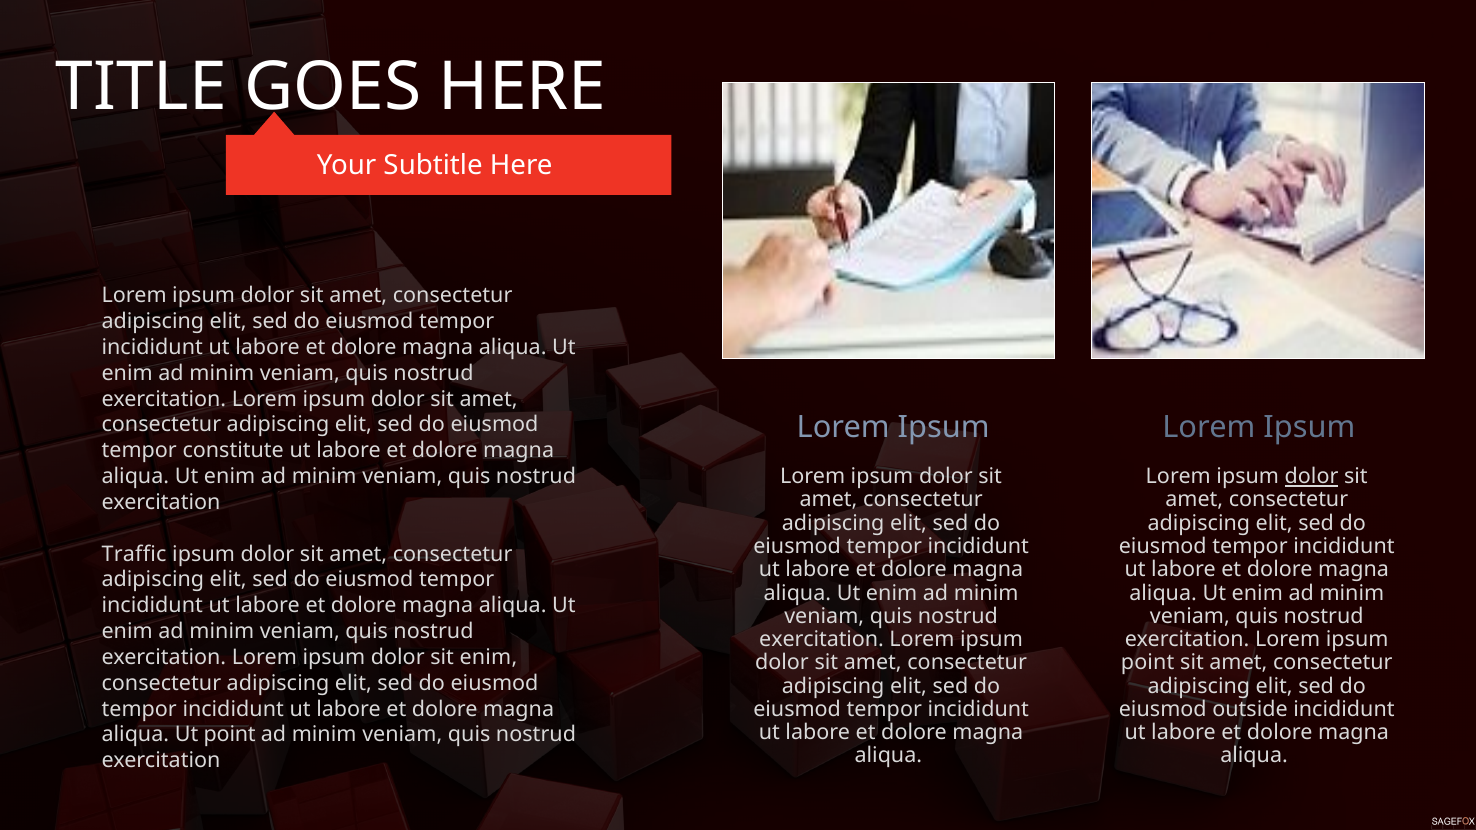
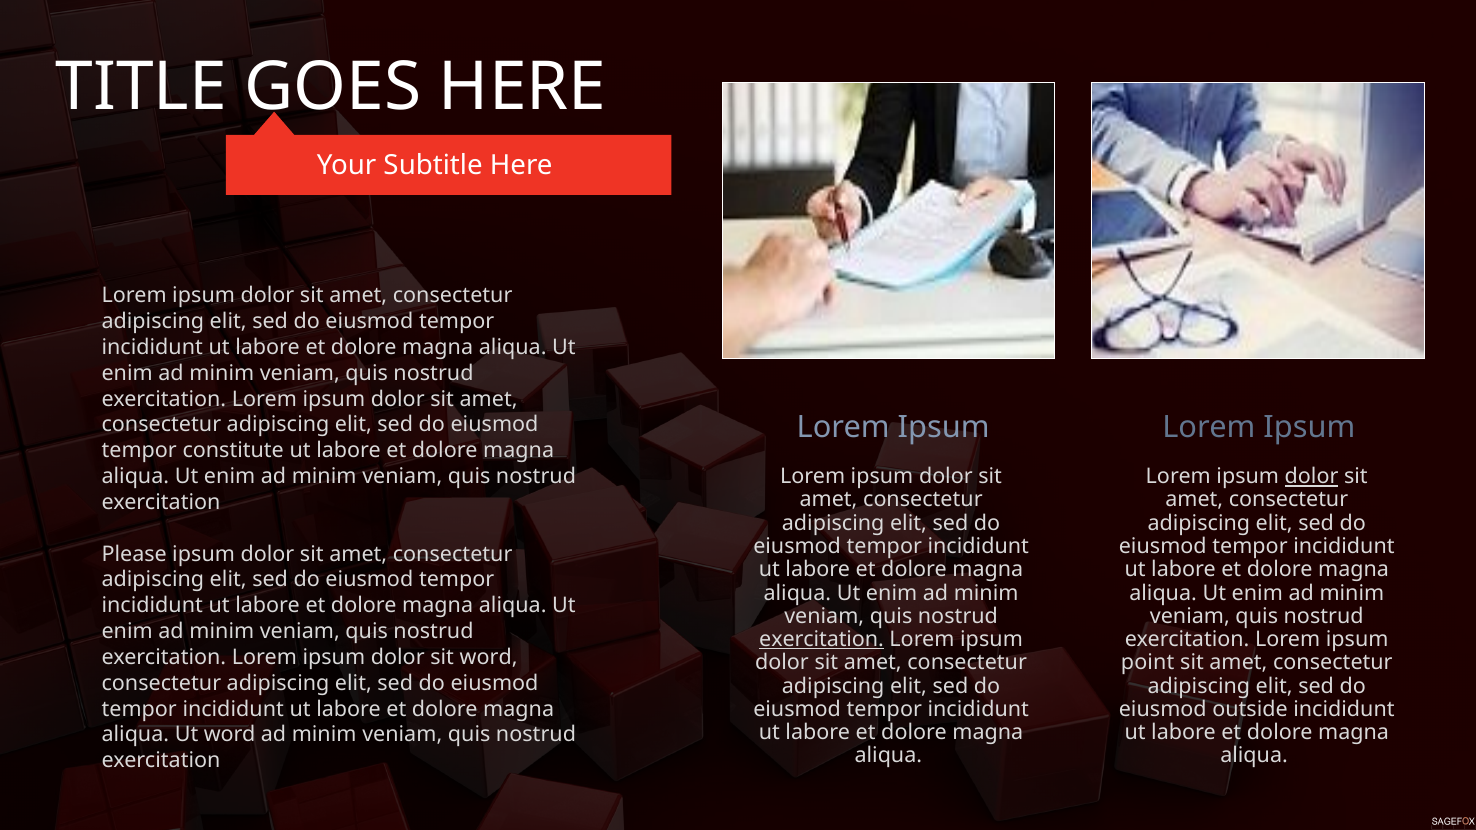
Traffic: Traffic -> Please (134, 554)
exercitation underline: none -> present (822, 640)
sit enim: enim -> word (489, 658)
Ut point: point -> word (230, 735)
